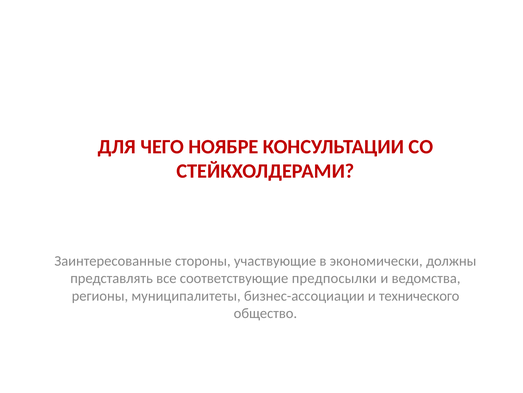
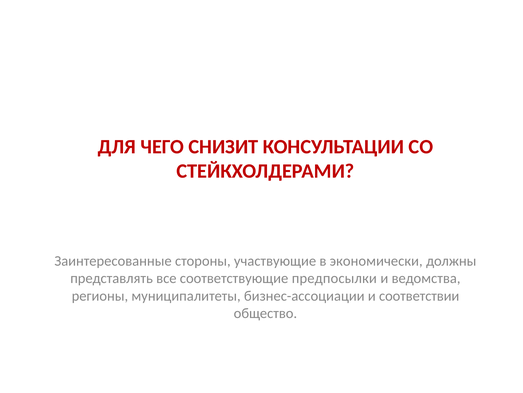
НОЯБРЕ: НОЯБРЕ -> СНИЗИТ (223, 146)
технического: технического -> соответствии (419, 295)
